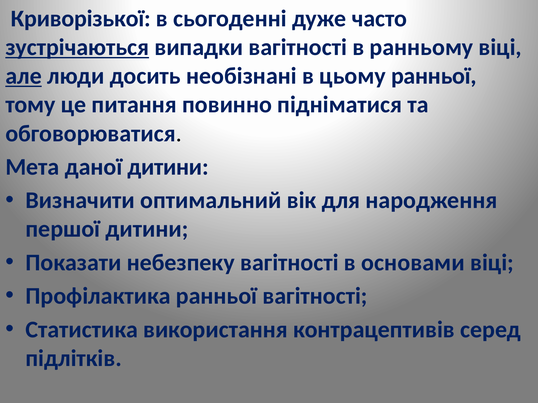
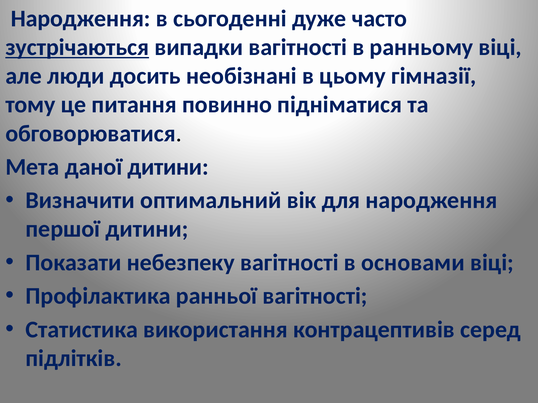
Криворізької: Криворізької -> Народження (81, 19)
але underline: present -> none (24, 76)
цьому ранньої: ранньої -> гімназії (434, 76)
